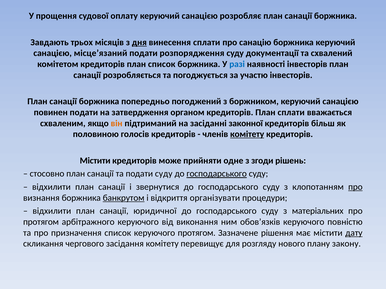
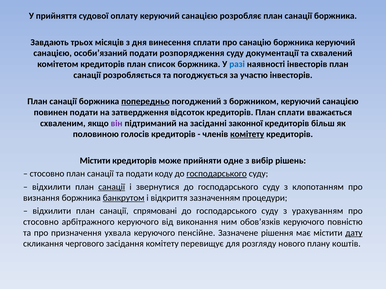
прощення: прощення -> прийняття (56, 16)
дня underline: present -> none (139, 42)
місце’язаний: місце’язаний -> особи’язаний (101, 53)
попередньо underline: none -> present (145, 102)
органом: органом -> відсоток (187, 113)
він colour: orange -> purple (117, 123)
згоди: згоди -> вибір (262, 161)
подати суду: суду -> коду (164, 174)
санації underline: none -> present (112, 187)
про underline: present -> none (355, 187)
організувати: організувати -> зазначенням (215, 198)
юридичної: юридичної -> спрямовані (155, 211)
матеріальних: матеріальних -> урахуванням (318, 211)
протягом: протягом -> стосовно (41, 222)
призначення список: список -> ухвала (118, 233)
керуючого протягом: протягом -> пенсійне (197, 233)
закону: закону -> коштів (346, 244)
